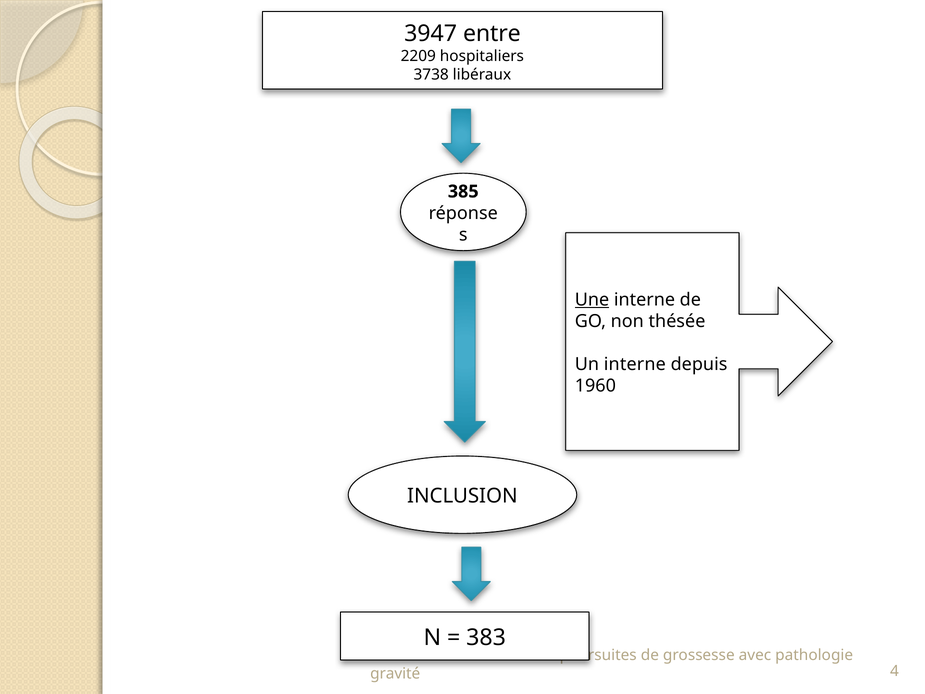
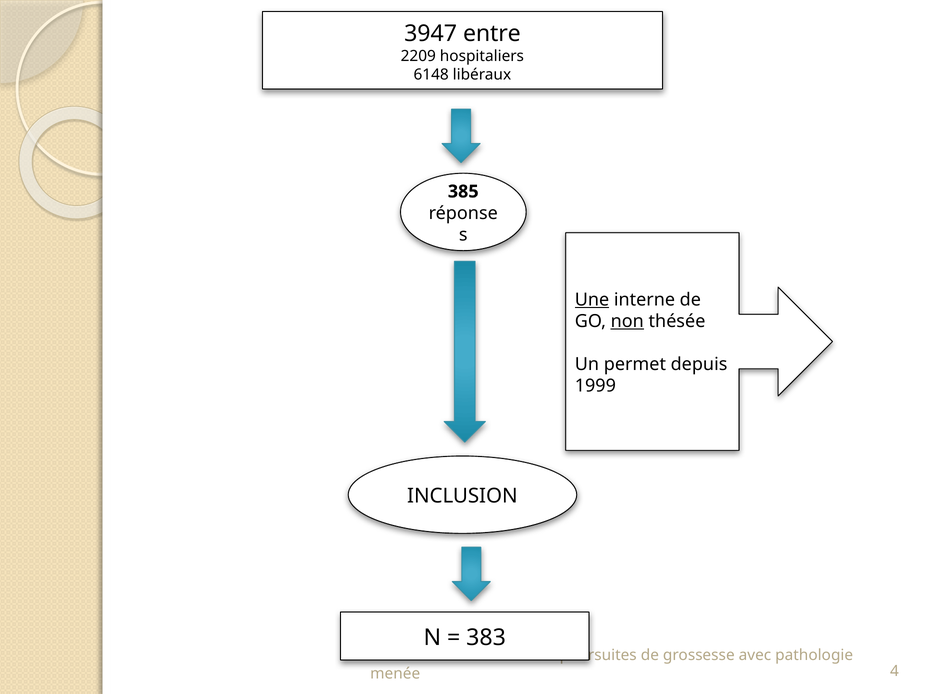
3738: 3738 -> 6148 (431, 74)
non underline: none -> present (627, 321)
Un interne: interne -> permet (635, 364)
1960: 1960 -> 1999 (595, 386)
gravité: gravité -> menée (395, 673)
